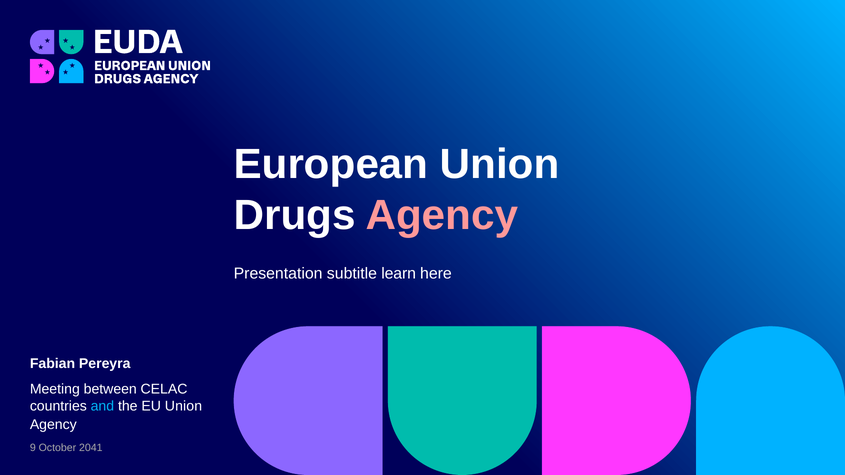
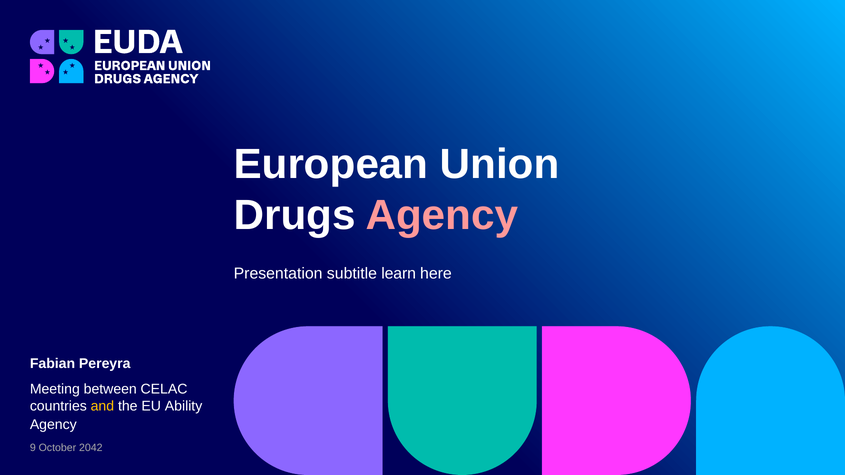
and colour: light blue -> yellow (102, 406)
EU Union: Union -> Ability (184, 406)
2041: 2041 -> 2042 (91, 448)
